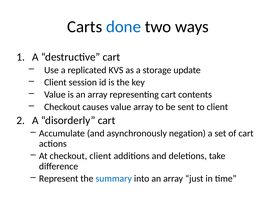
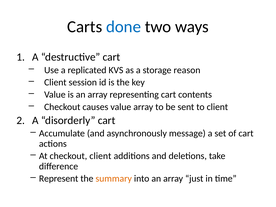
update: update -> reason (187, 70)
negation: negation -> message (187, 133)
summary colour: blue -> orange (114, 179)
